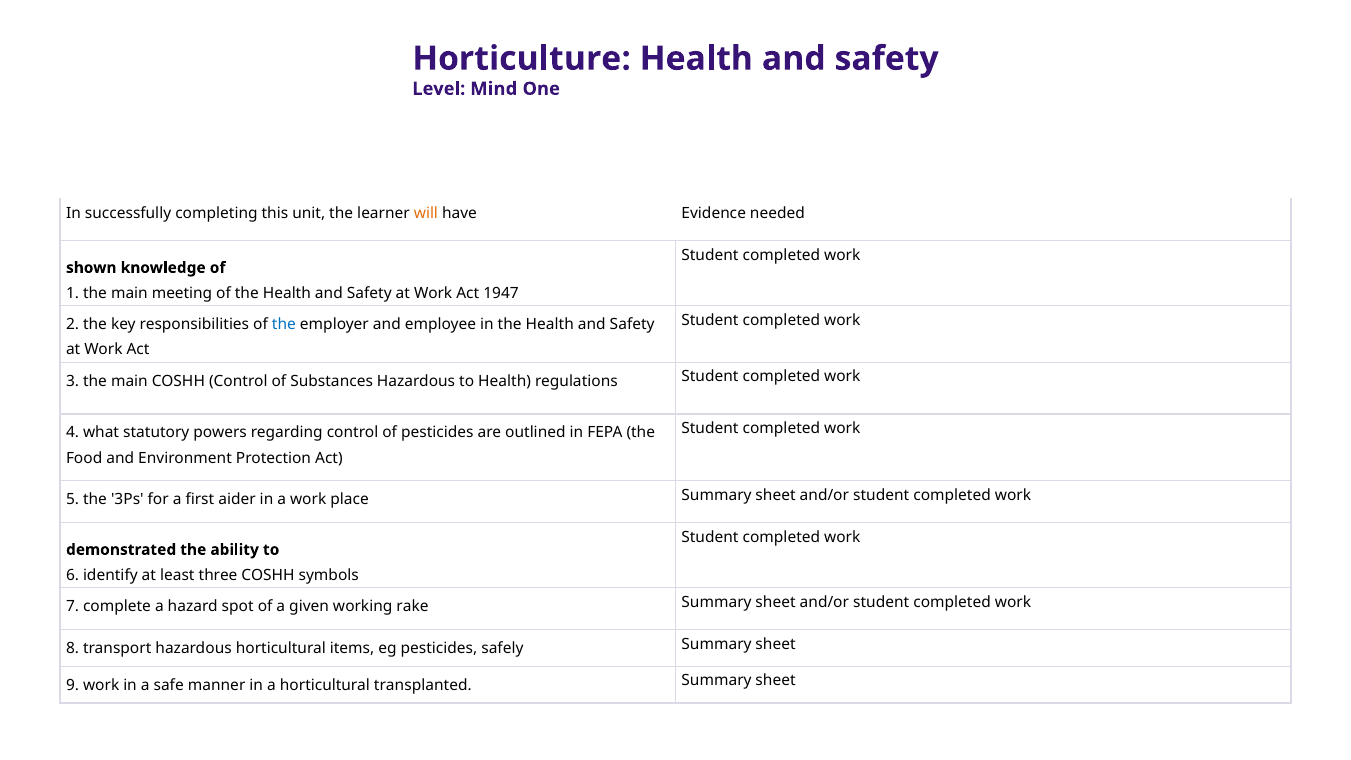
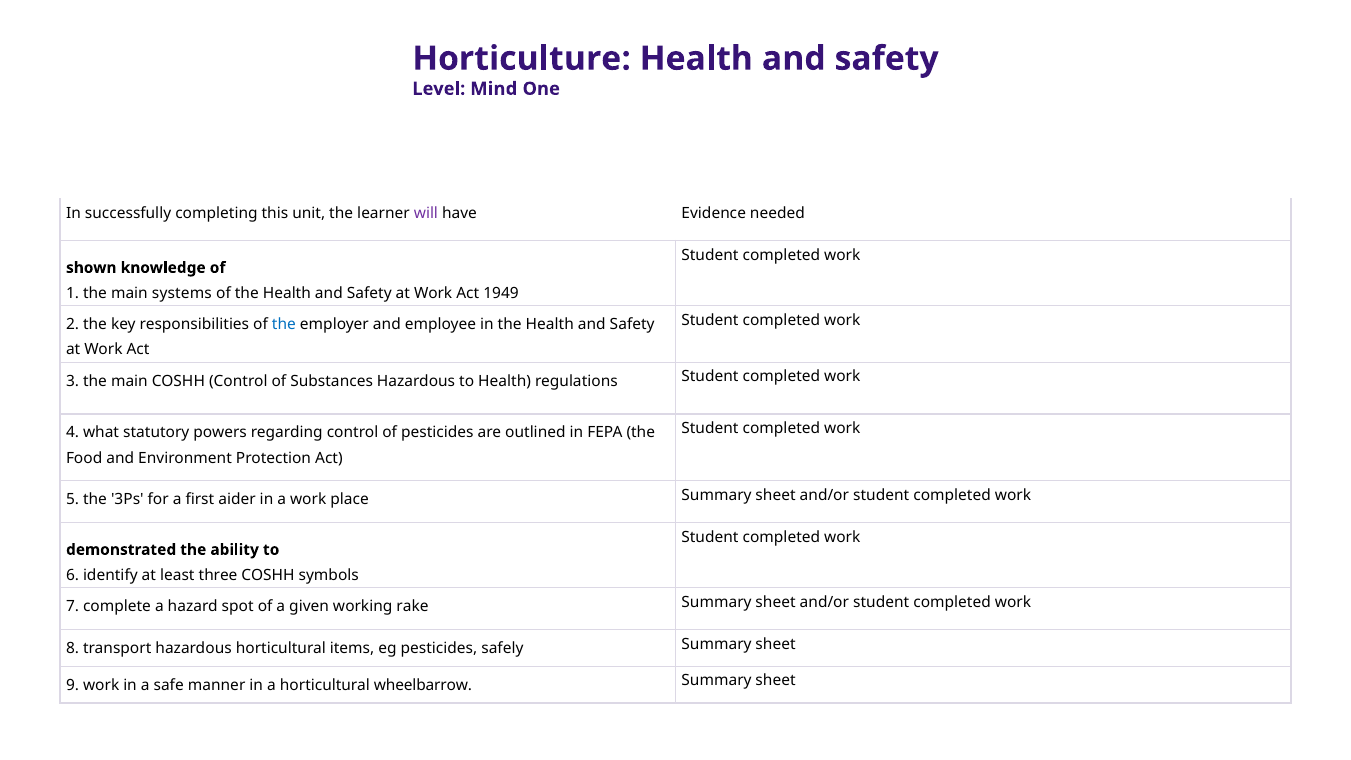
will colour: orange -> purple (426, 213)
meeting: meeting -> systems (182, 293)
1947: 1947 -> 1949 (501, 293)
transplanted: transplanted -> wheelbarrow (423, 685)
